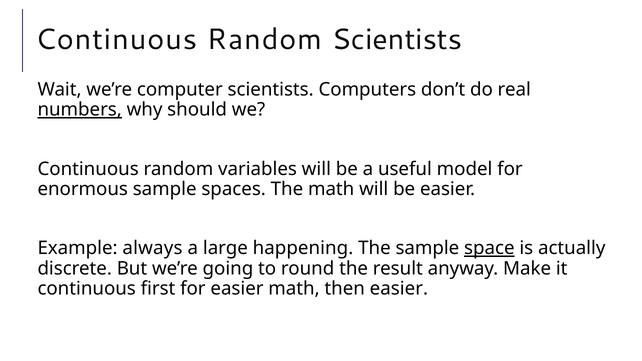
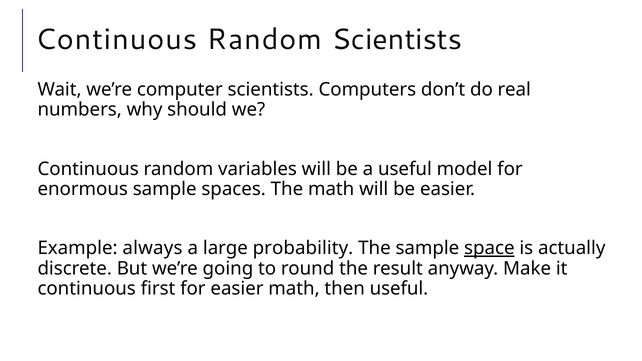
numbers underline: present -> none (80, 110)
happening: happening -> probability (303, 248)
then easier: easier -> useful (399, 289)
